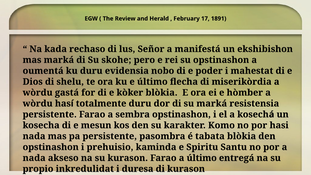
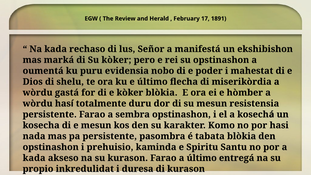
Su skohe: skohe -> kòker (116, 60)
ku duru: duru -> puru (91, 71)
su marká: marká -> mesun (212, 103)
nada: nada -> kada (34, 158)
